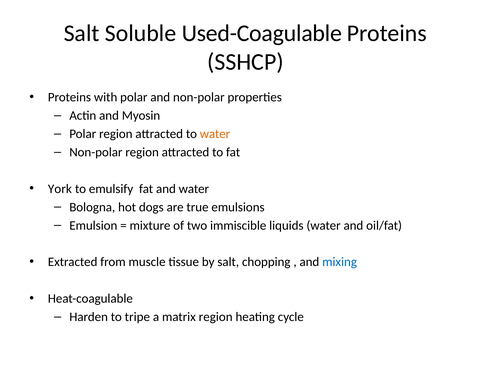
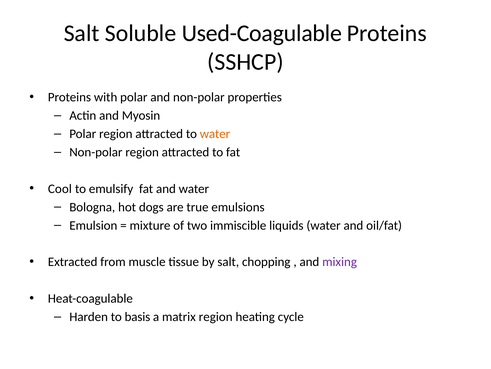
York: York -> Cool (60, 188)
mixing colour: blue -> purple (340, 261)
tripe: tripe -> basis (137, 316)
